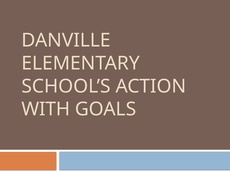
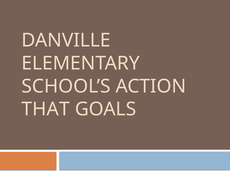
WITH: WITH -> THAT (46, 109)
